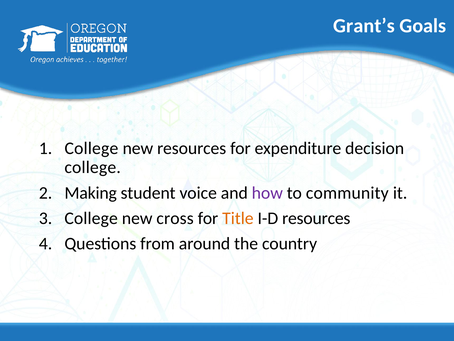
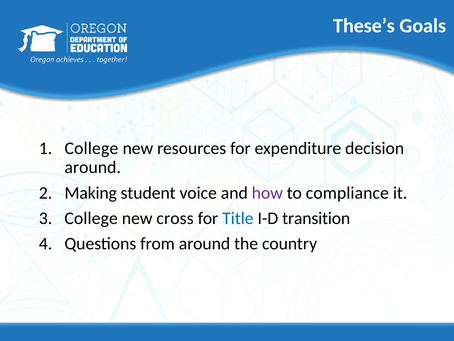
Grant’s: Grant’s -> These’s (364, 26)
college: college -> around (93, 167)
community: community -> compliance (347, 193)
Title colour: orange -> blue (238, 218)
I-D resources: resources -> transition (316, 218)
